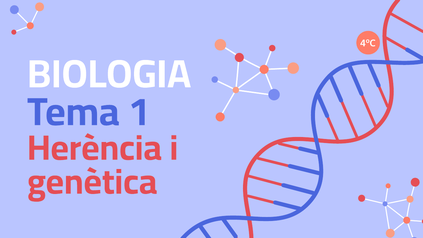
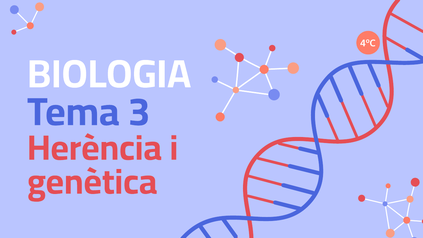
1: 1 -> 3 (139, 112)
